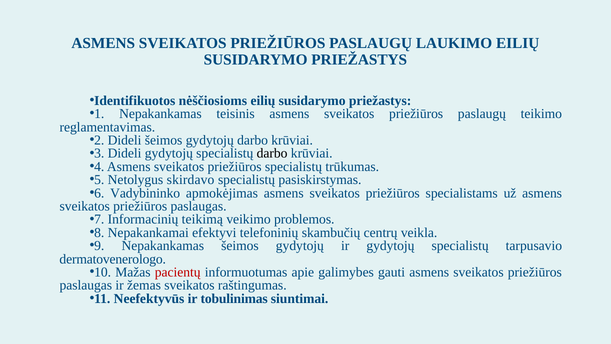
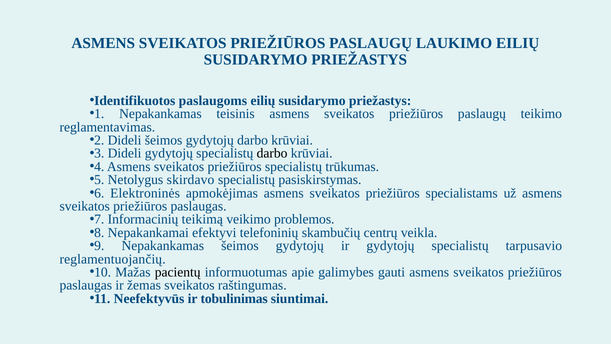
nėščiosioms: nėščiosioms -> paslaugoms (213, 101)
Vadybininko: Vadybininko -> Elektroninės (145, 193)
dermatovenerologo: dermatovenerologo -> reglamentuojančių (113, 259)
pacientų colour: red -> black (178, 272)
